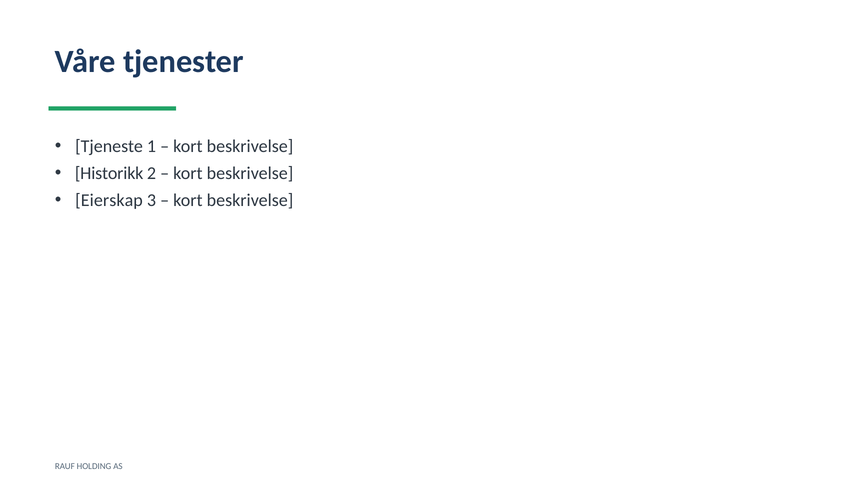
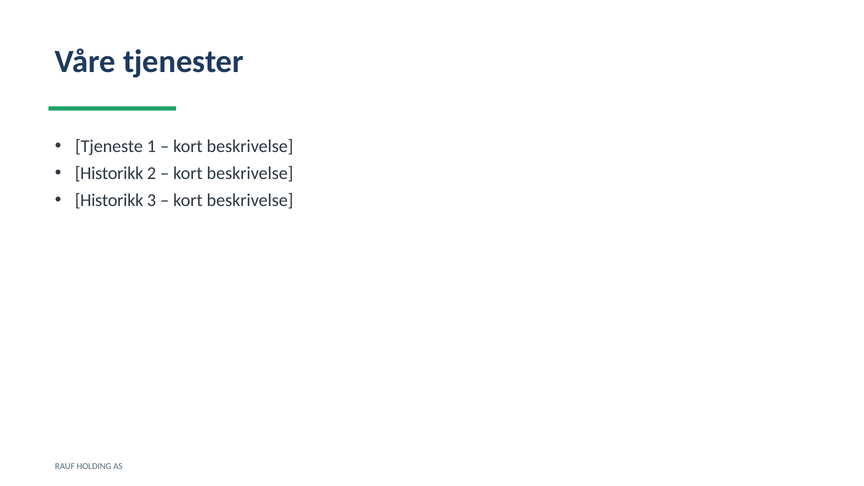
Eierskap: Eierskap -> Historikk (109, 200)
